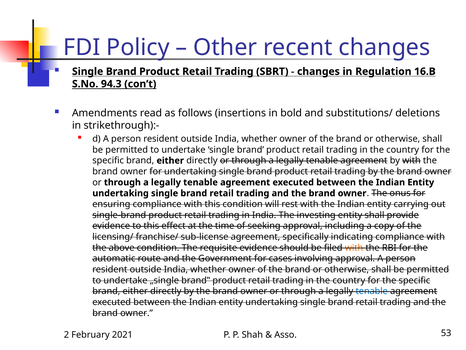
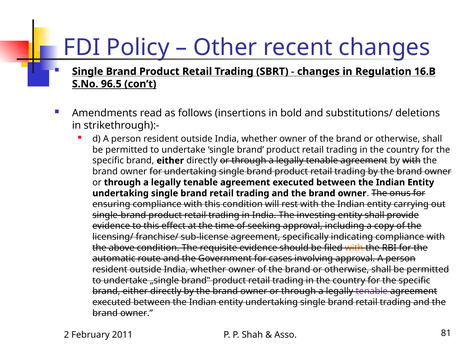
94.3: 94.3 -> 96.5 (111, 84)
tenable colour: blue -> purple (372, 291)
2021: 2021 -> 2011 (122, 334)
53: 53 -> 81 (446, 333)
